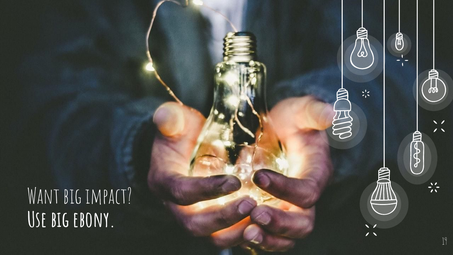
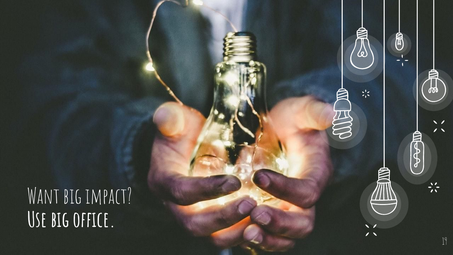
ebony: ebony -> office (94, 220)
